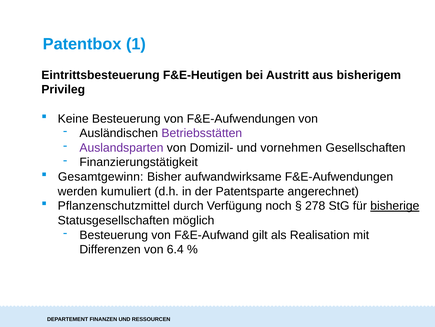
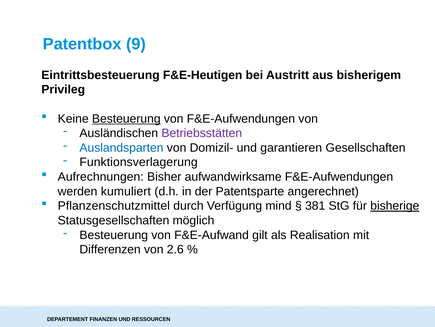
1: 1 -> 9 (136, 44)
Besteuerung underline: none -> present (126, 118)
Auslandsparten colour: purple -> blue (121, 147)
vornehmen: vornehmen -> garantieren (291, 147)
Finanzierungstätigkeit: Finanzierungstätigkeit -> Funktionsverlagerung (139, 162)
Gesamtgewinn: Gesamtgewinn -> Aufrechnungen (101, 176)
noch: noch -> mind (279, 205)
278: 278 -> 381 (315, 205)
6.4: 6.4 -> 2.6 (175, 249)
